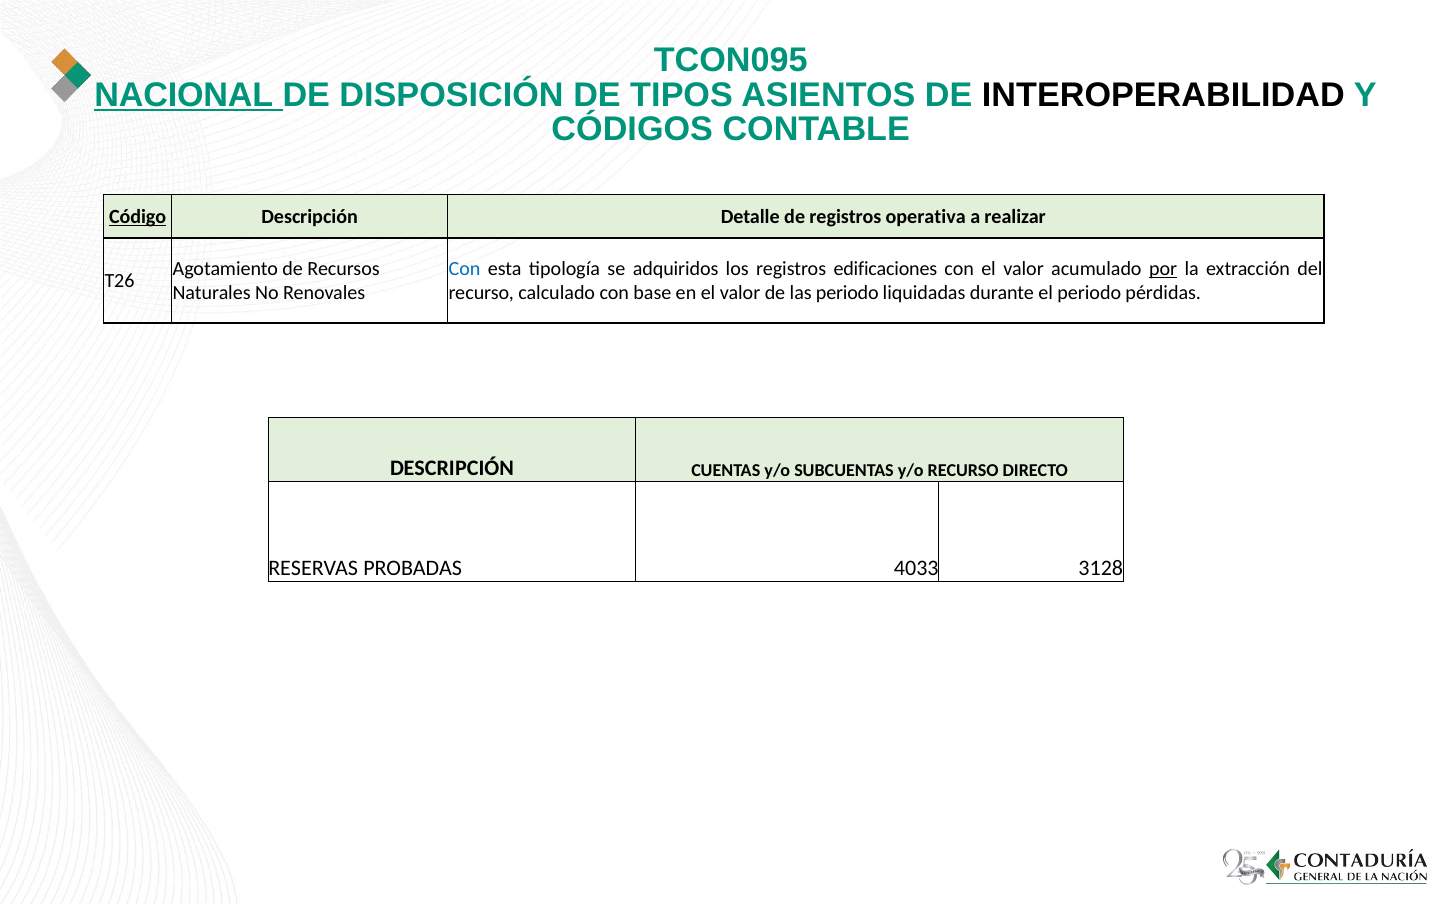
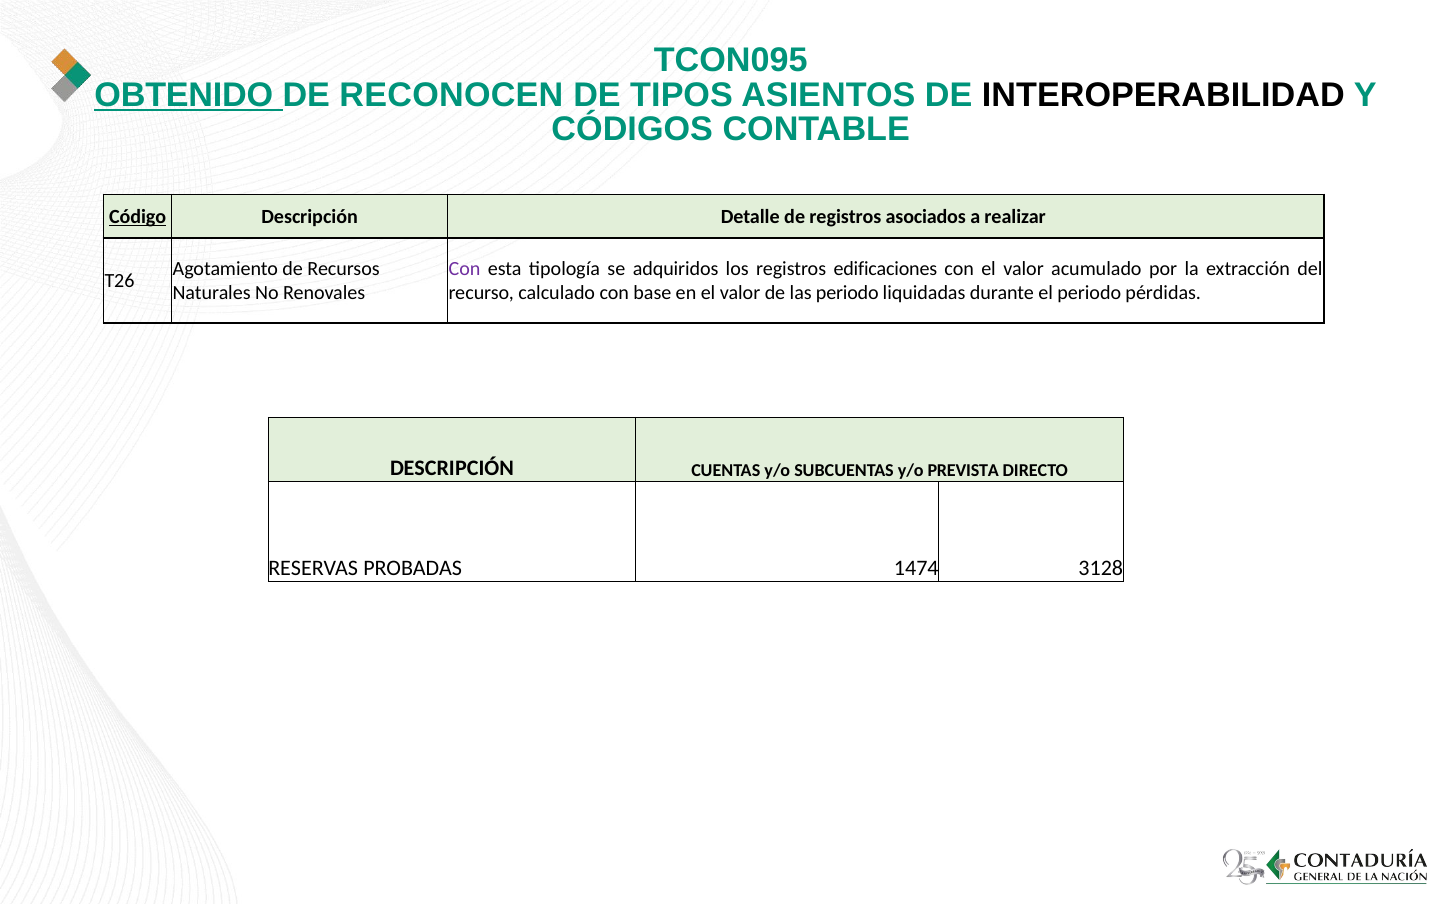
NACIONAL: NACIONAL -> OBTENIDO (184, 95)
DISPOSICIÓN: DISPOSICIÓN -> RECONOCEN (451, 95)
operativa: operativa -> asociados (926, 217)
Con colour: blue -> purple (465, 269)
por underline: present -> none (1163, 269)
y/o RECURSO: RECURSO -> PREVISTA (963, 471)
4033: 4033 -> 1474 (916, 568)
